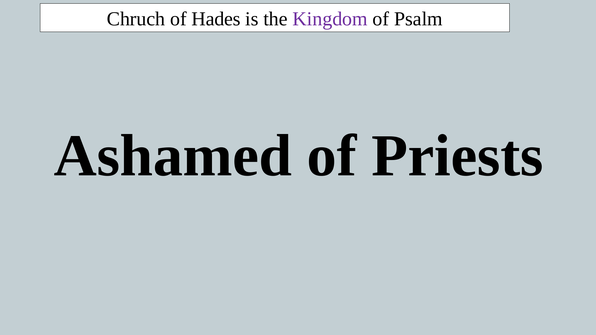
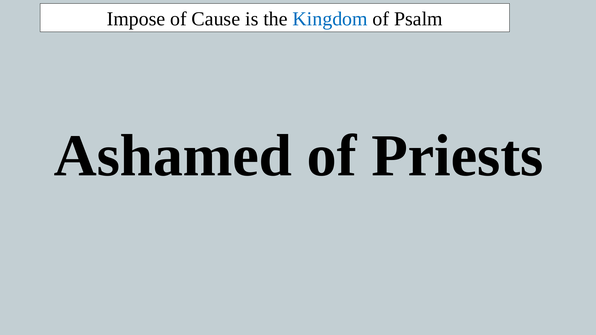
Chruch: Chruch -> Impose (136, 19)
Hades: Hades -> Cause (216, 19)
Kingdom colour: purple -> blue (330, 19)
